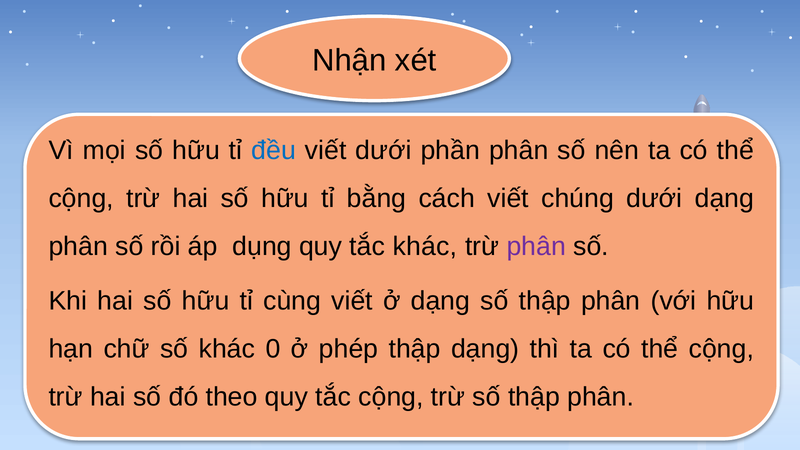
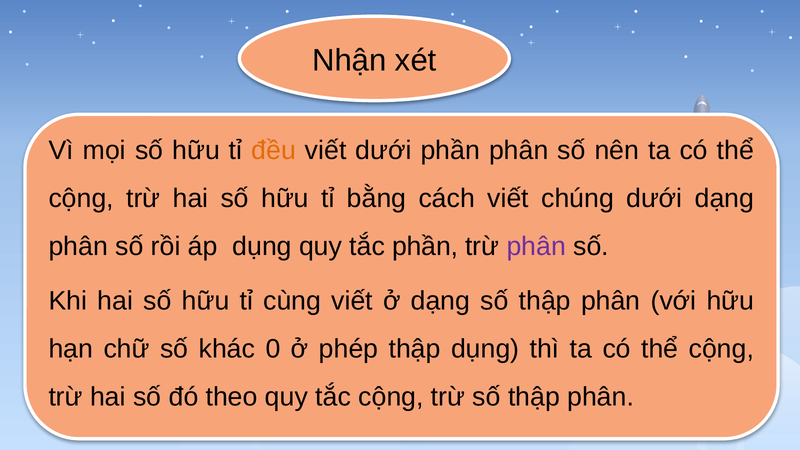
đều colour: blue -> orange (274, 150)
tắc khác: khác -> phần (425, 246)
thập dạng: dạng -> dụng (485, 349)
